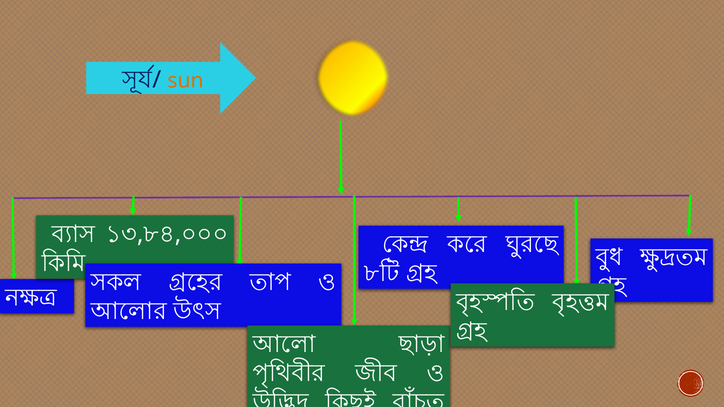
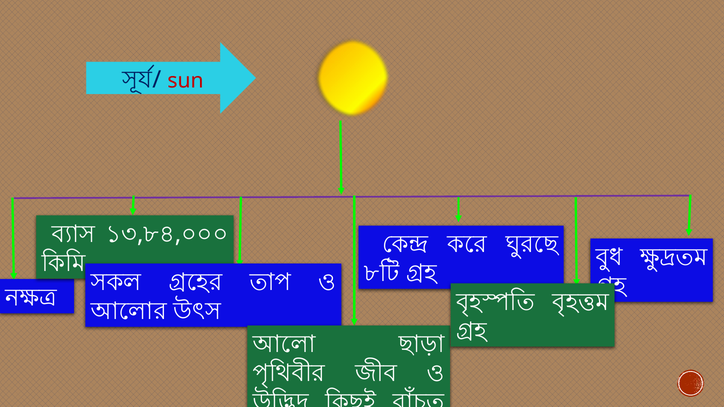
sun colour: orange -> red (186, 81)
